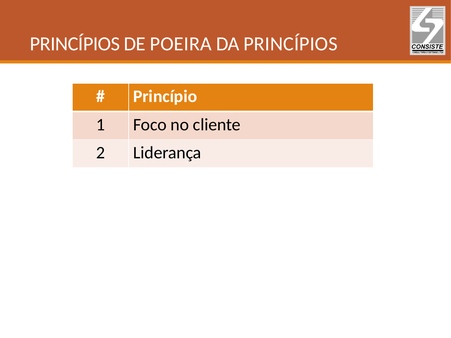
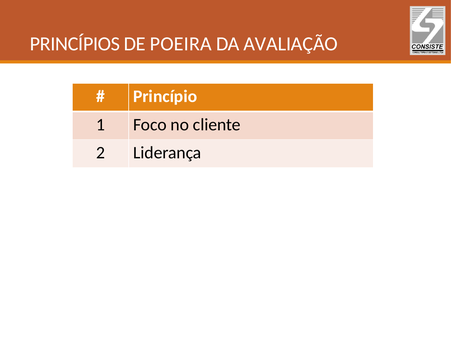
DA PRINCÍPIOS: PRINCÍPIOS -> AVALIAÇÃO (291, 44)
